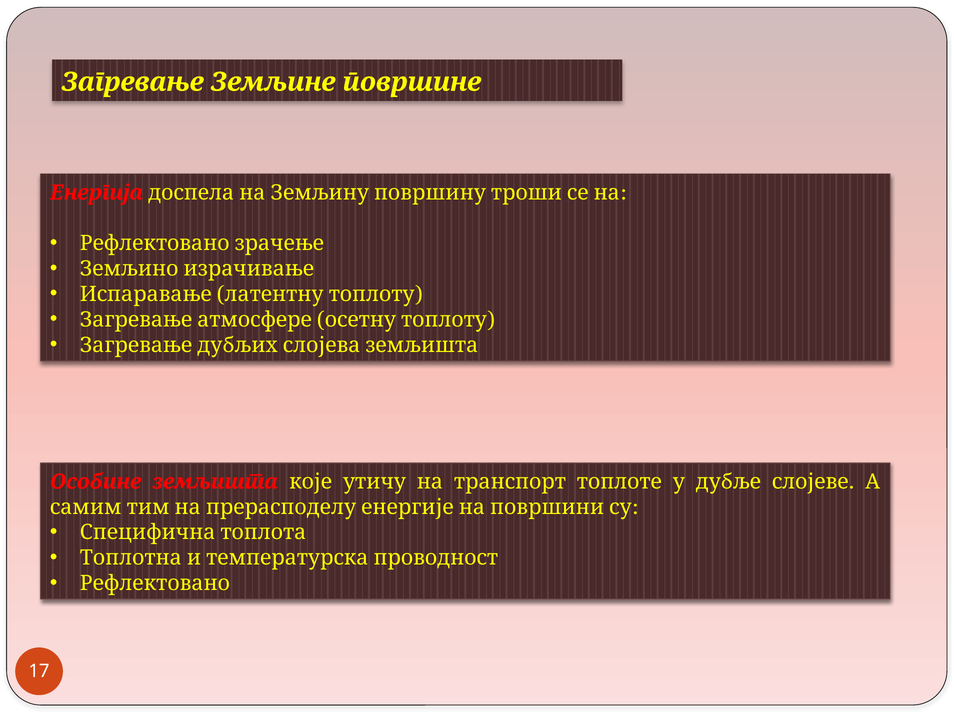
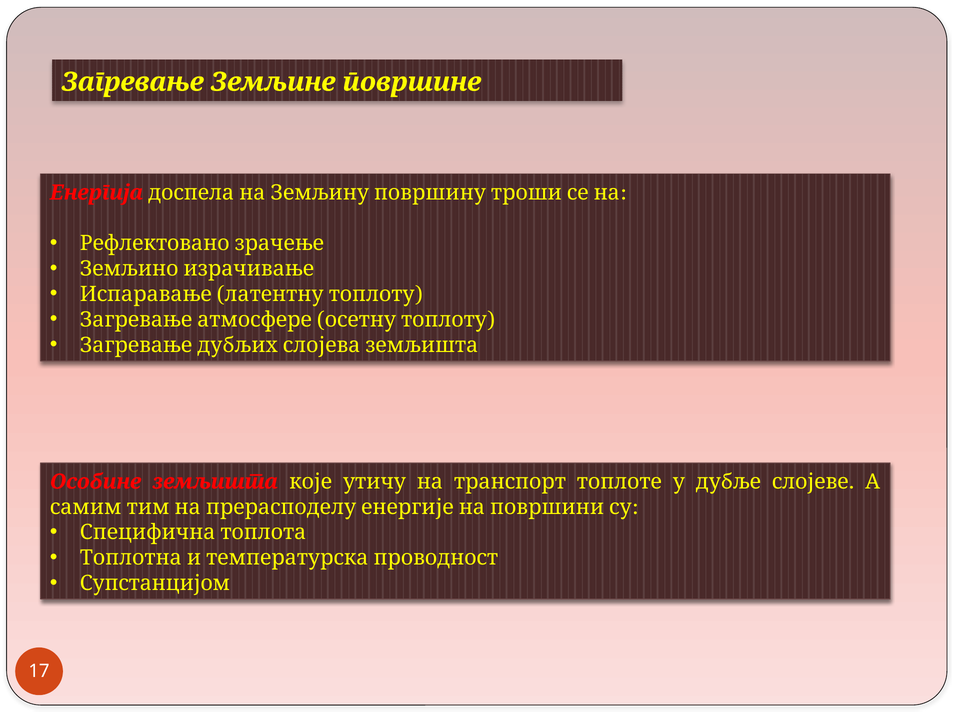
Рефлектовано: Рефлектовано -> Супстанцијом (155, 584)
